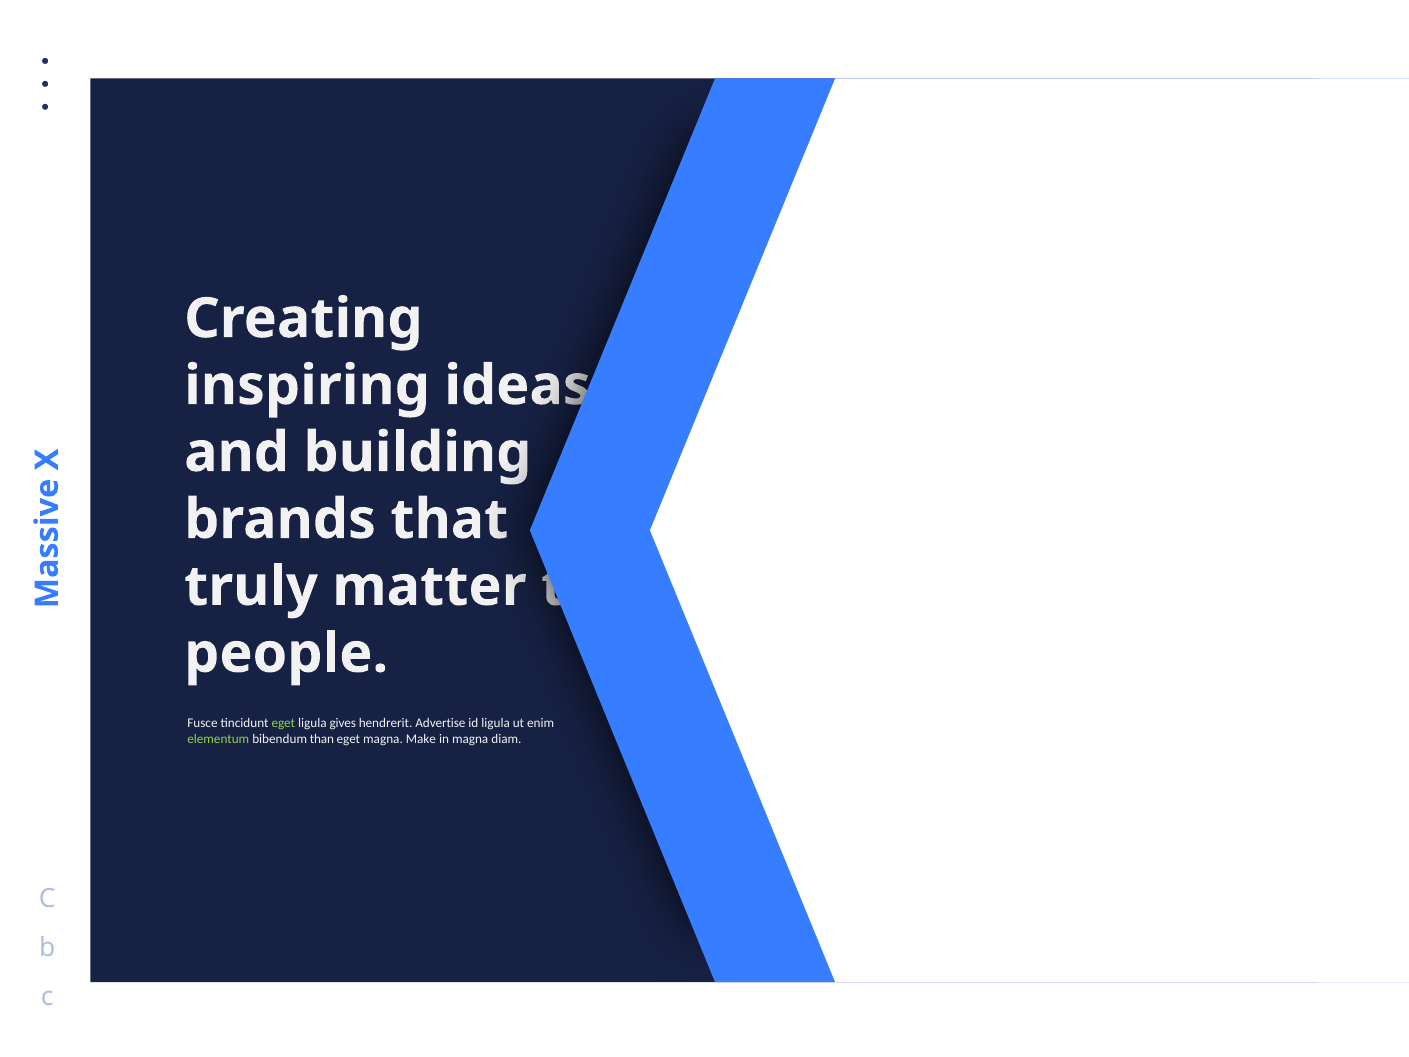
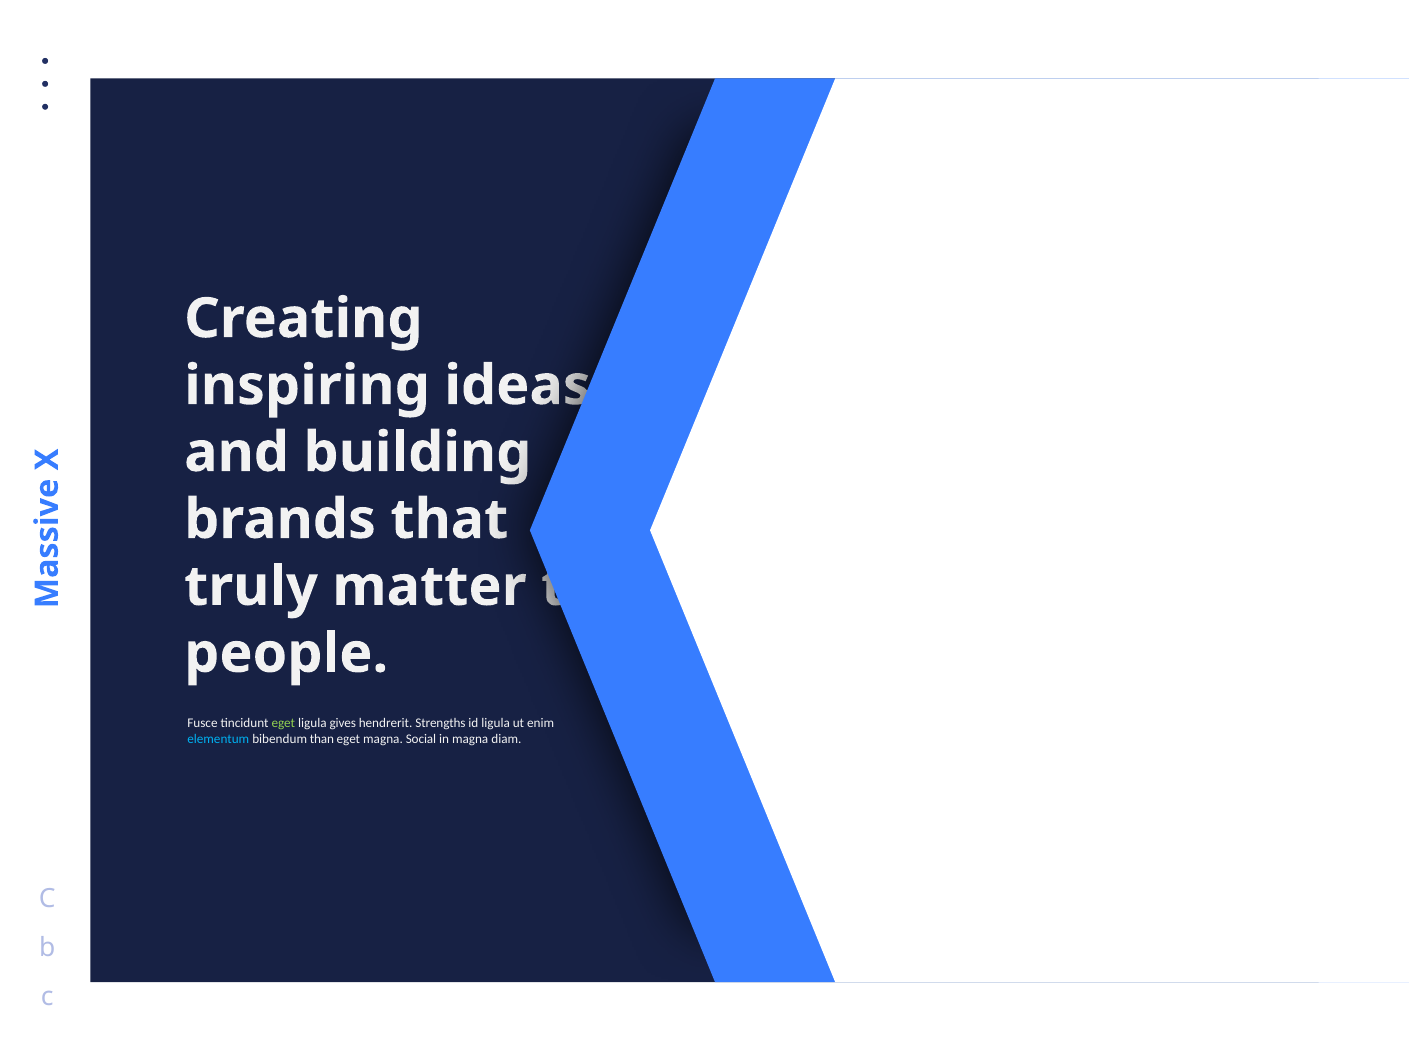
Advertise: Advertise -> Strengths (440, 723)
elementum colour: light green -> light blue (218, 739)
Make: Make -> Social (421, 739)
